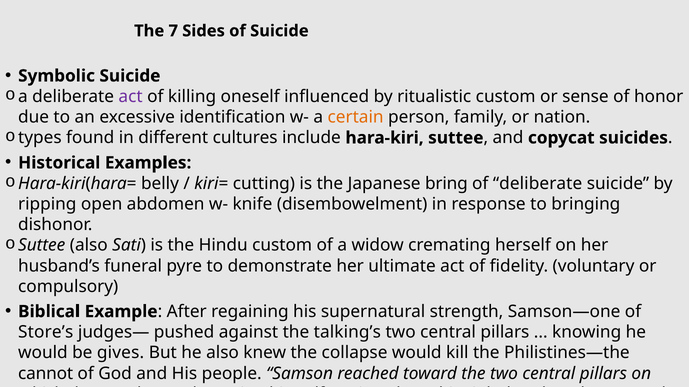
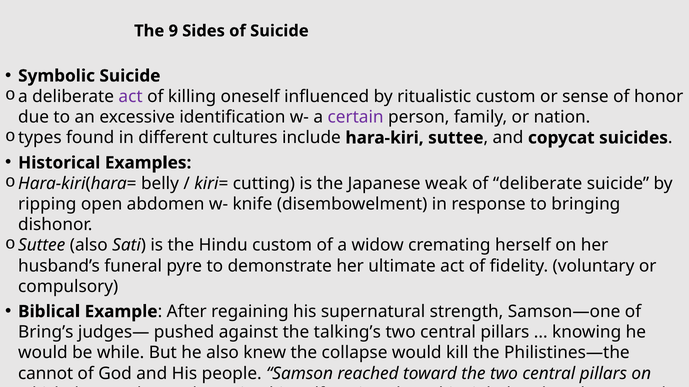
7: 7 -> 9 (173, 31)
certain colour: orange -> purple (356, 117)
bring: bring -> weak (446, 184)
Store’s: Store’s -> Bring’s (46, 333)
gives: gives -> while (121, 353)
